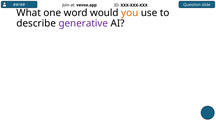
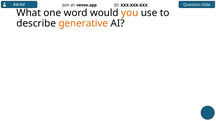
generative colour: purple -> orange (83, 23)
